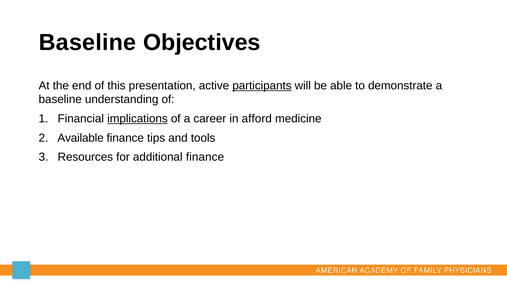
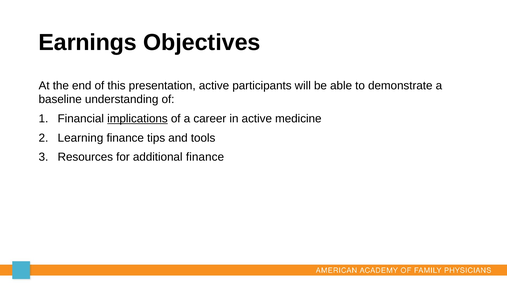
Baseline: Baseline -> Earnings (88, 43)
participants underline: present -> none (262, 86)
in afford: afford -> active (257, 119)
Available: Available -> Learning (80, 138)
